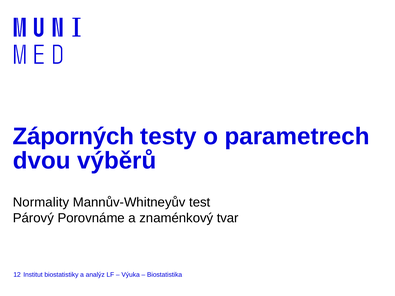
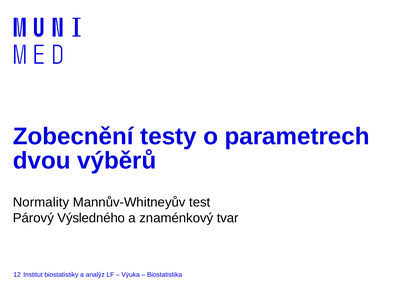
Záporných: Záporných -> Zobecnění (73, 137)
Porovnáme: Porovnáme -> Výsledného (91, 218)
